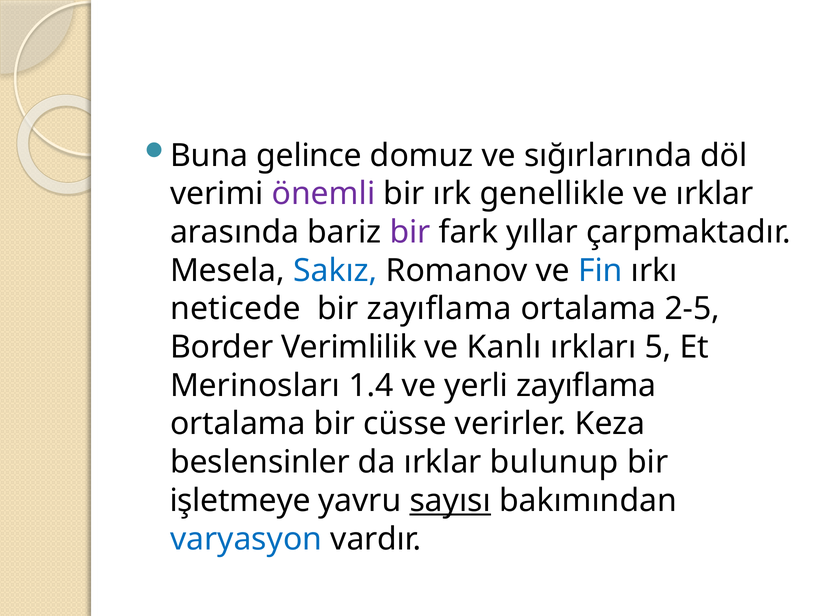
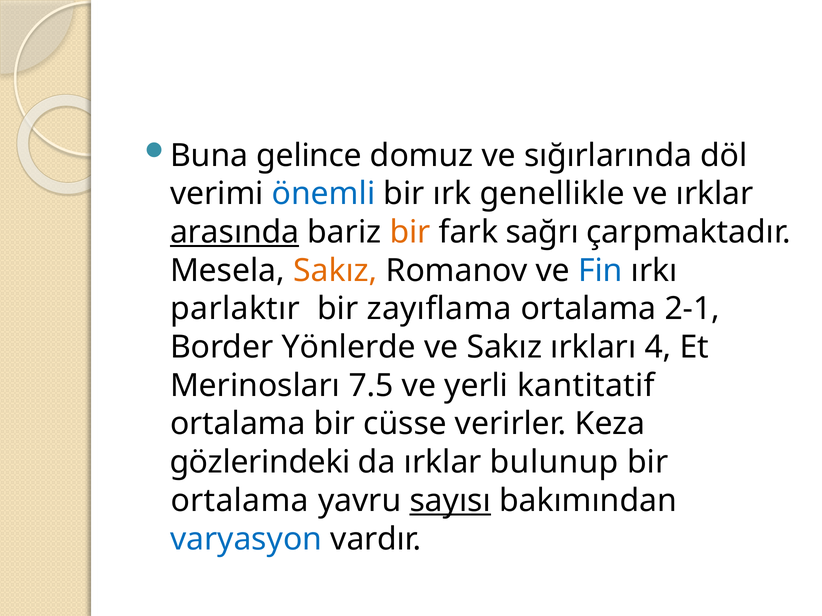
önemli colour: purple -> blue (324, 194)
arasında underline: none -> present (235, 232)
bir colour: purple -> orange (410, 232)
yıllar: yıllar -> sağrı (542, 232)
Sakız colour: blue -> orange (335, 271)
neticede: neticede -> parlaktır (235, 309)
2-5: 2-5 -> 2-1 (692, 309)
Verimlilik: Verimlilik -> Yönlerde (349, 348)
ve Kanlı: Kanlı -> Sakız (504, 348)
5: 5 -> 4 (658, 348)
1.4: 1.4 -> 7.5 (371, 386)
yerli zayıflama: zayıflama -> kantitatif (586, 386)
beslensinler: beslensinler -> gözlerindeki (260, 463)
işletmeye: işletmeye -> ortalama (240, 501)
